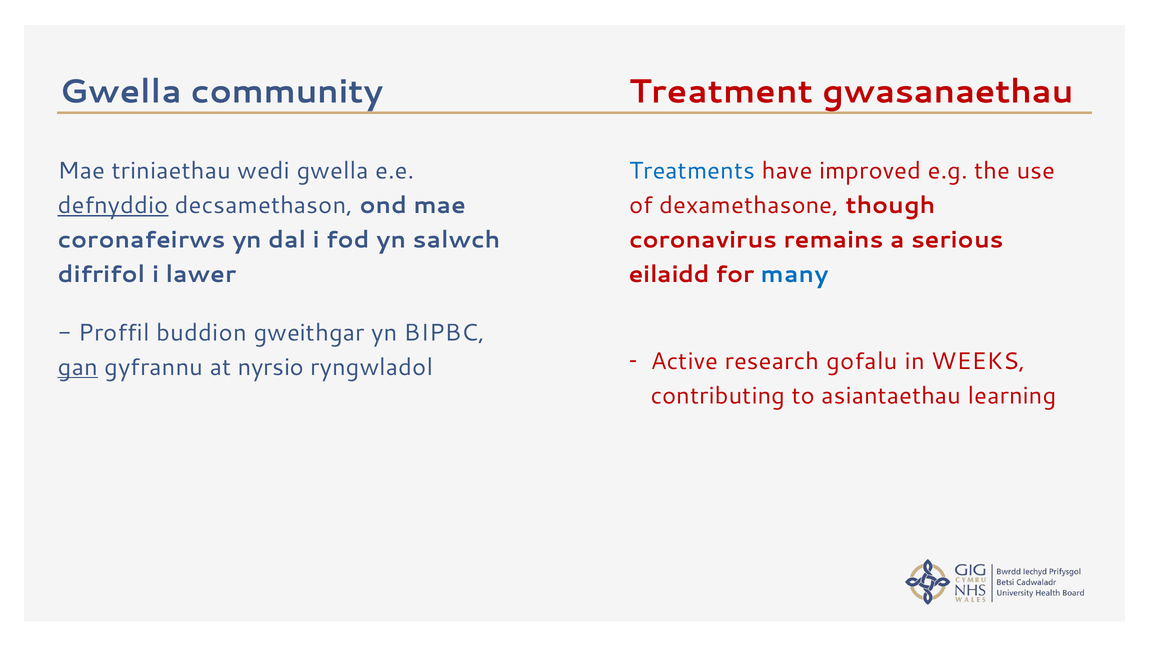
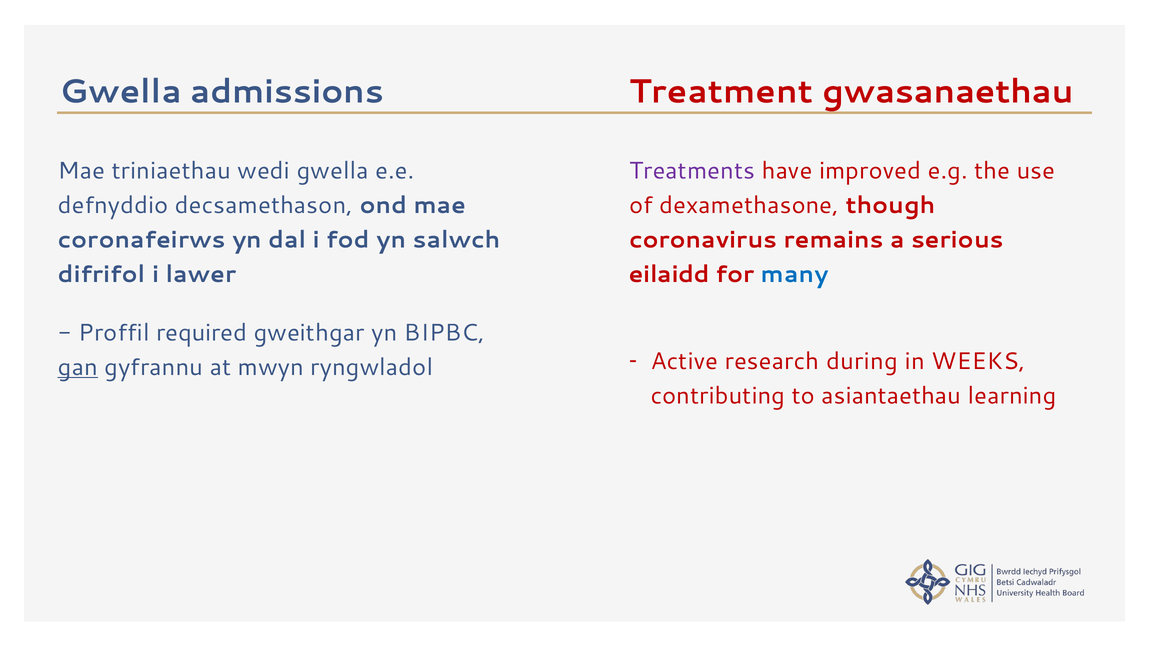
community: community -> admissions (287, 92)
Treatments colour: blue -> purple (692, 171)
defnyddio underline: present -> none (113, 205)
buddion: buddion -> required (202, 333)
gofalu: gofalu -> during (862, 362)
nyrsio: nyrsio -> mwyn (271, 367)
